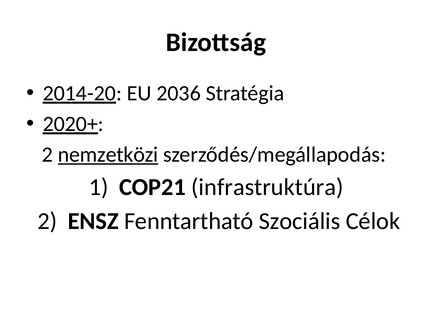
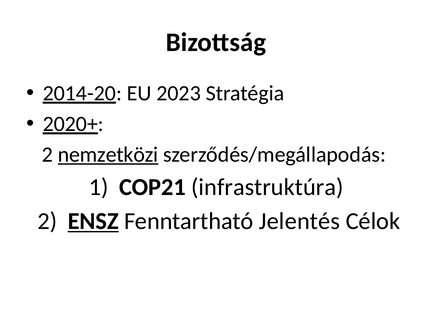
2036: 2036 -> 2023 (179, 94)
ENSZ underline: none -> present (93, 222)
Szociális: Szociális -> Jelentés (299, 222)
